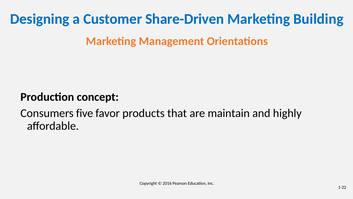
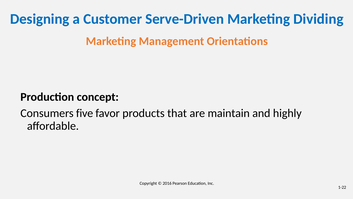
Share-Driven: Share-Driven -> Serve-Driven (185, 19)
Building: Building -> Dividing (318, 19)
